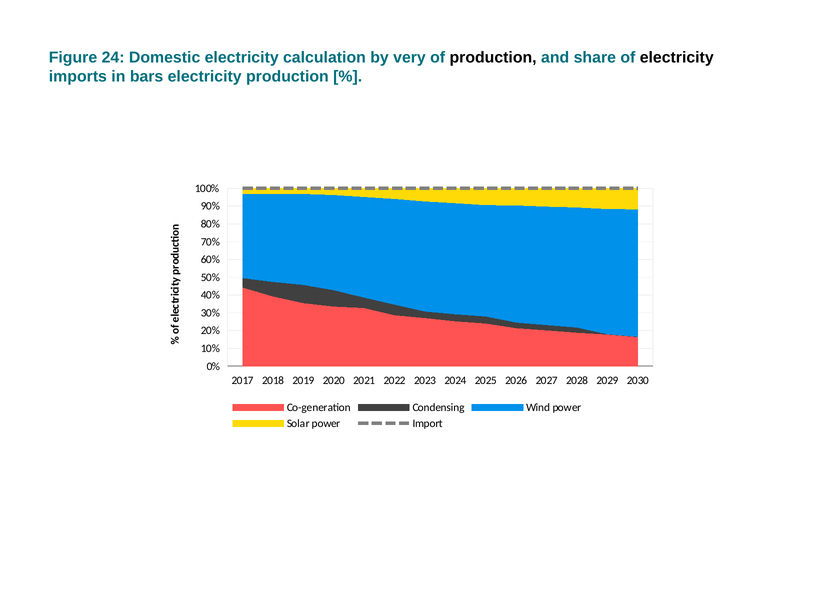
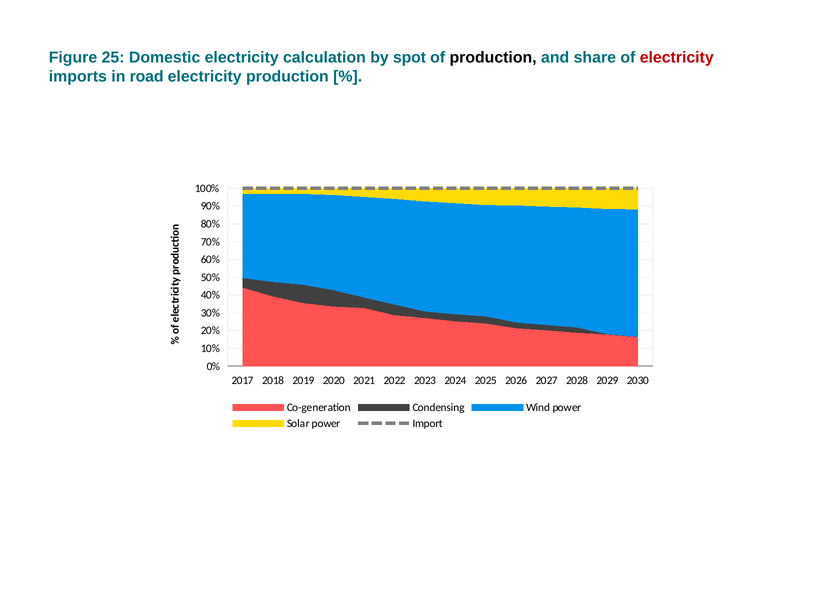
24: 24 -> 25 (113, 57)
very: very -> spot (410, 57)
electricity colour: black -> red (677, 57)
bars: bars -> road (147, 76)
